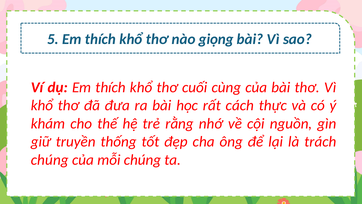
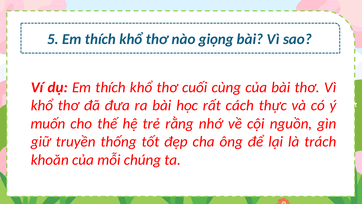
khám: khám -> muốn (48, 123)
chúng: chúng -> khoăn (50, 160)
